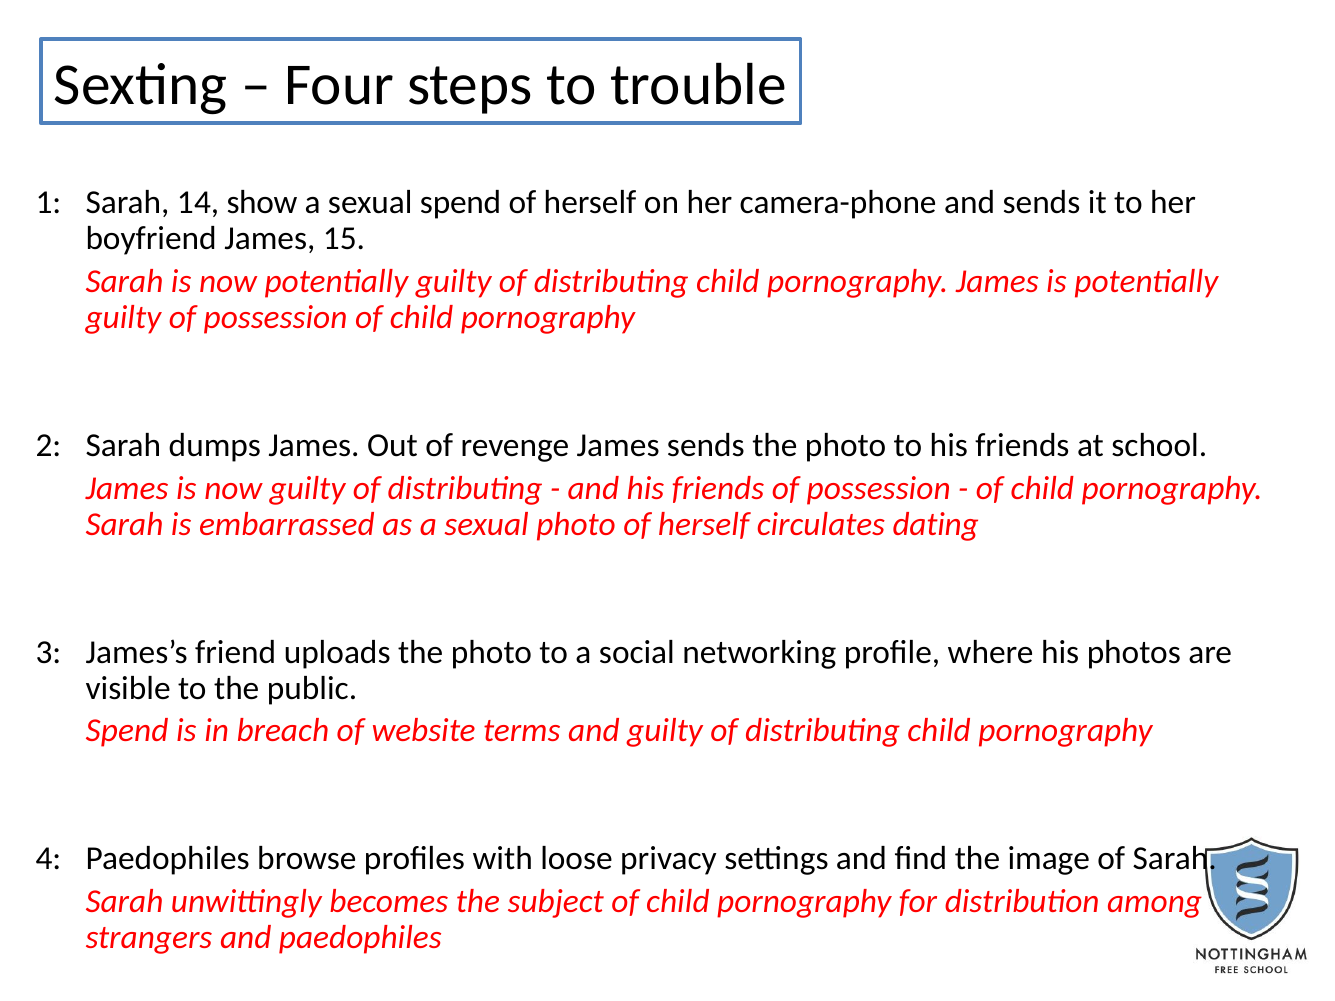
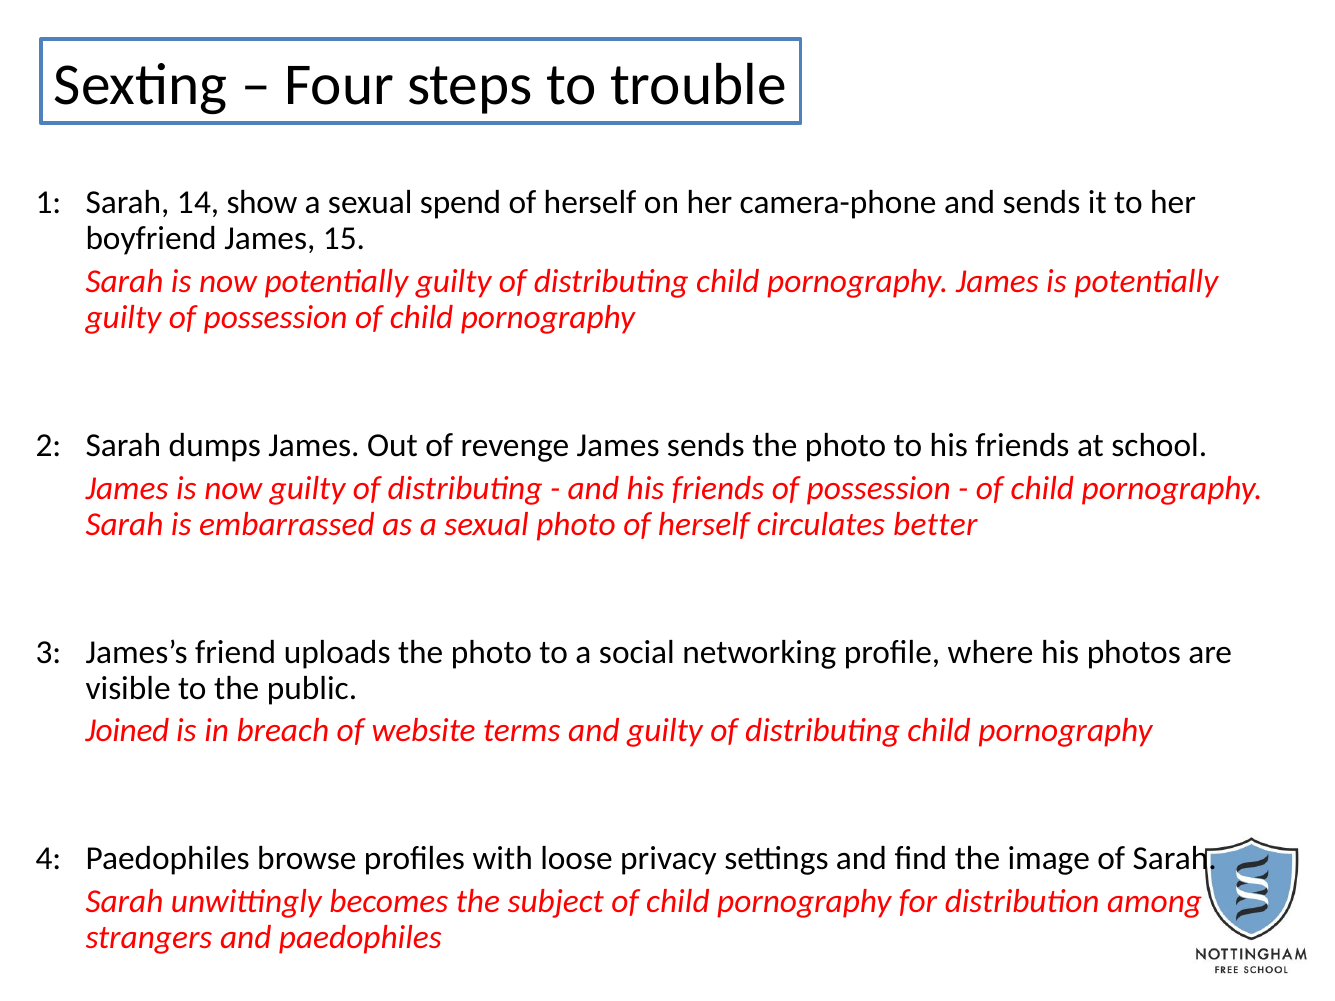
dating: dating -> better (935, 524)
Spend: Spend -> Joined (127, 731)
